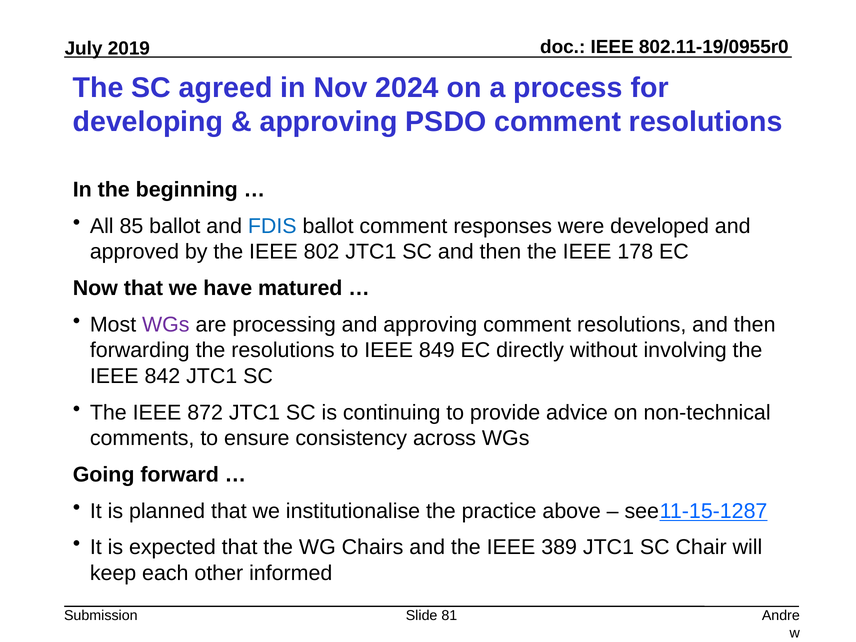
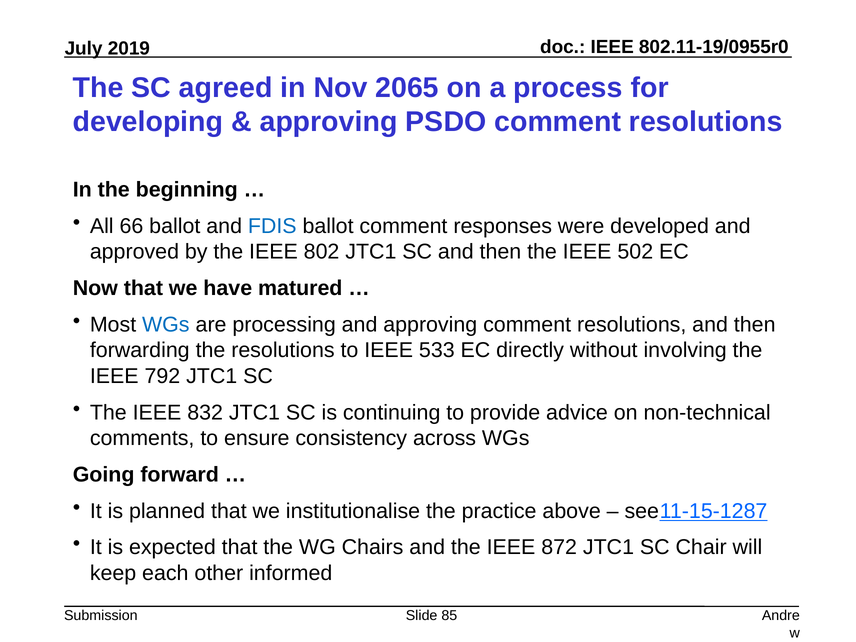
2024: 2024 -> 2065 (407, 88)
85: 85 -> 66 (131, 226)
178: 178 -> 502 (635, 252)
WGs colour: purple -> blue (166, 325)
849: 849 -> 533 (437, 350)
842: 842 -> 792 (162, 376)
872: 872 -> 832 (205, 412)
389: 389 -> 872 (559, 547)
81: 81 -> 85 (449, 616)
